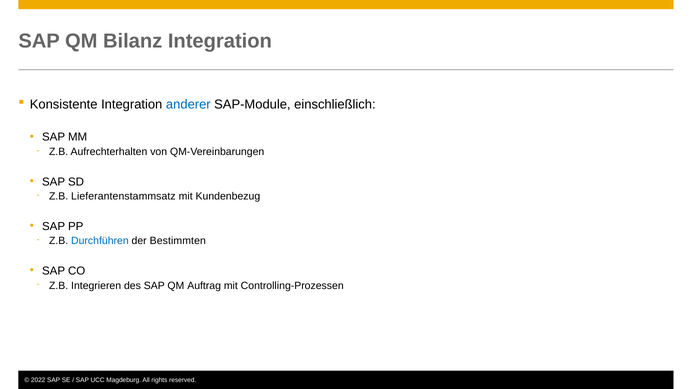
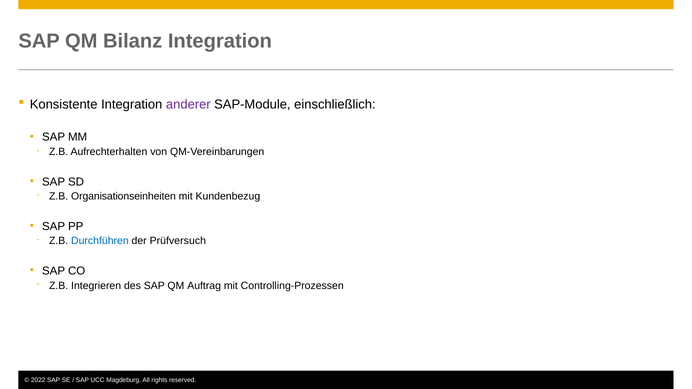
anderer colour: blue -> purple (188, 105)
Lieferantenstammsatz: Lieferantenstammsatz -> Organisationseinheiten (123, 197)
Bestimmten: Bestimmten -> Prüfversuch (178, 241)
